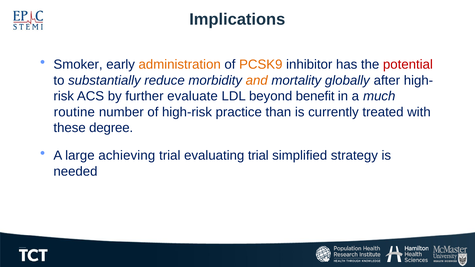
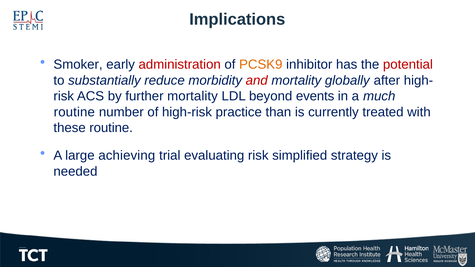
administration colour: orange -> red (180, 65)
and colour: orange -> red (257, 81)
further evaluate: evaluate -> mortality (193, 96)
benefit: benefit -> events (315, 96)
these degree: degree -> routine (111, 128)
evaluating trial: trial -> risk (258, 156)
